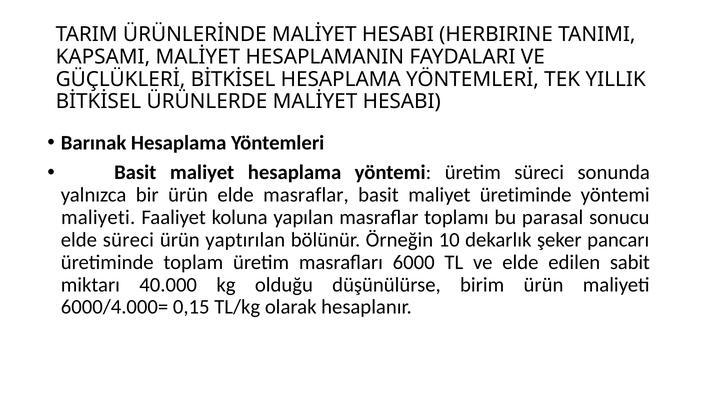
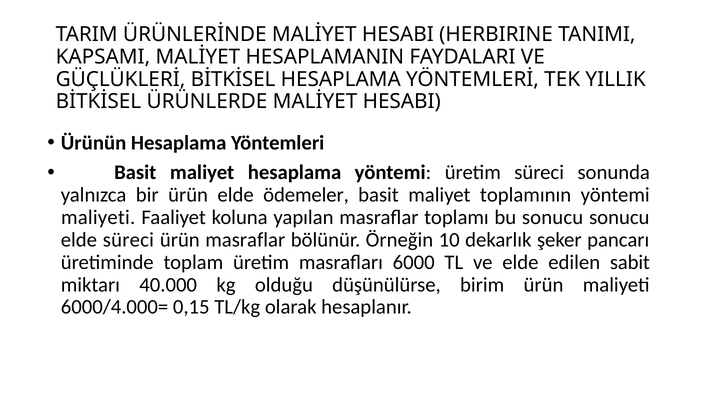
Barınak: Barınak -> Ürünün (94, 143)
elde masraflar: masraflar -> ödemeler (306, 195)
maliyet üretiminde: üretiminde -> toplamının (526, 195)
bu parasal: parasal -> sonucu (553, 217)
ürün yaptırılan: yaptırılan -> masraflar (245, 240)
